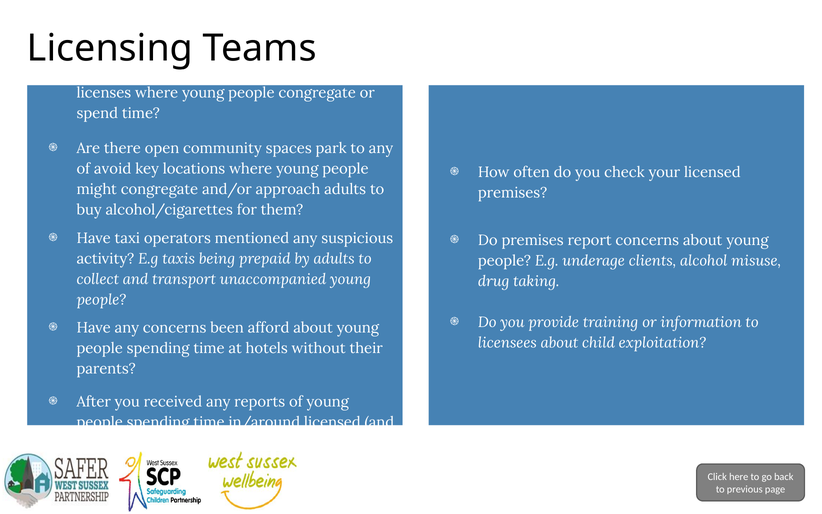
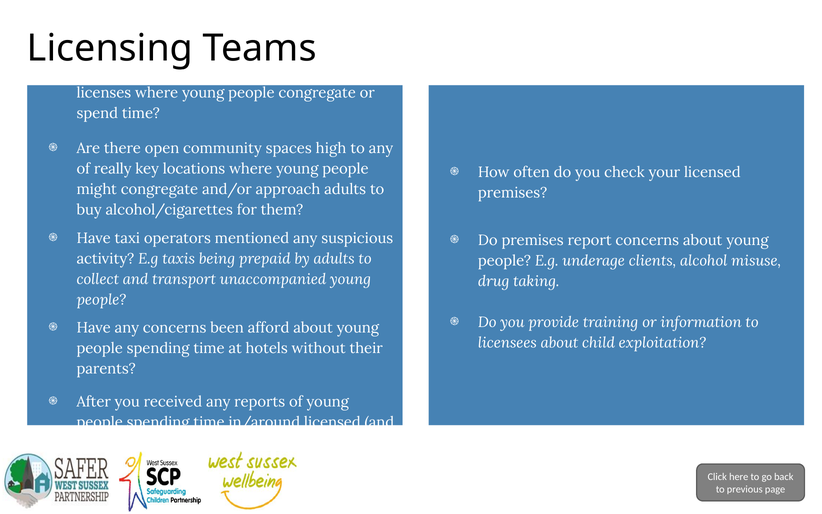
park: park -> high (331, 148)
avoid: avoid -> really (113, 169)
